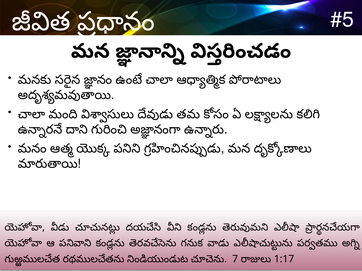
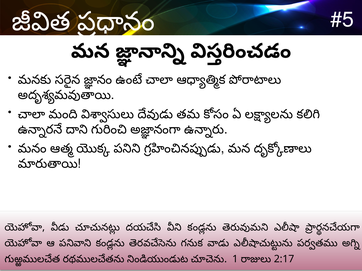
7: 7 -> 1 (235, 260)
1:17: 1:17 -> 2:17 (284, 260)
